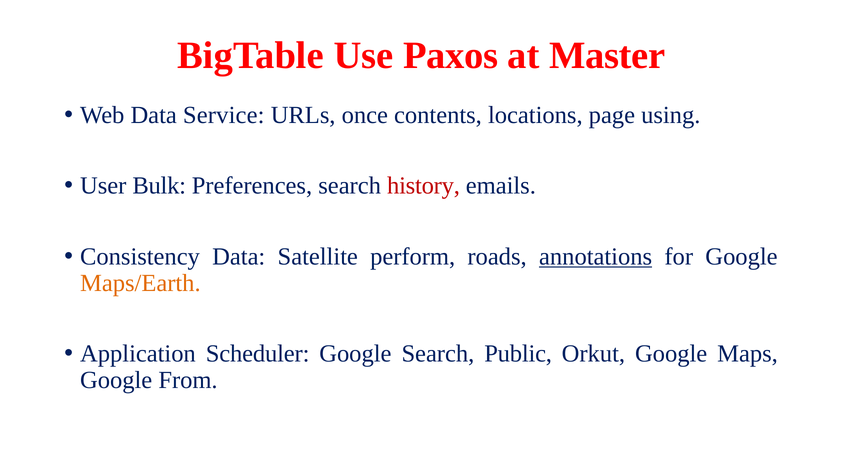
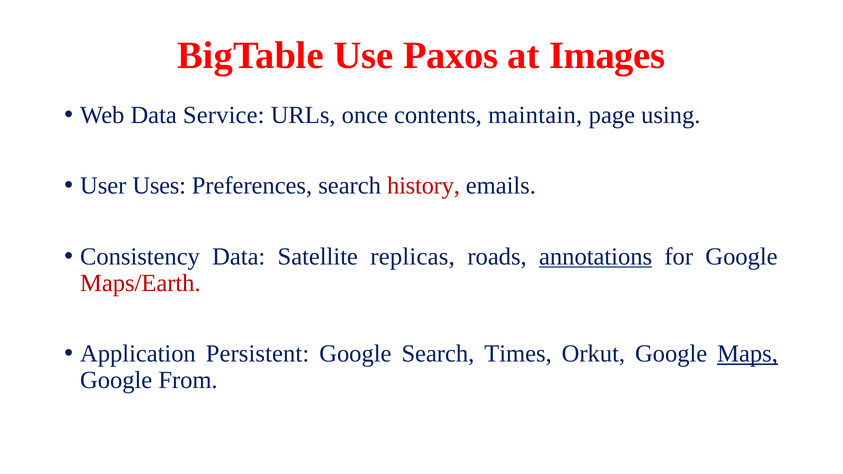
Master: Master -> Images (607, 56)
locations: locations -> maintain (535, 115)
Bulk: Bulk -> Uses (159, 186)
perform: perform -> replicas (413, 257)
Maps/Earth colour: orange -> red (140, 283)
Scheduler: Scheduler -> Persistent (257, 354)
Public: Public -> Times (518, 354)
Maps underline: none -> present (748, 354)
